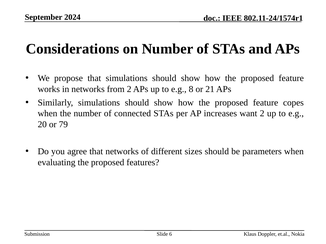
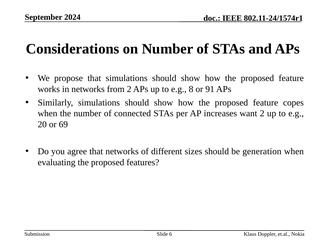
21: 21 -> 91 (210, 89)
79: 79 -> 69 (63, 125)
parameters: parameters -> generation (262, 152)
